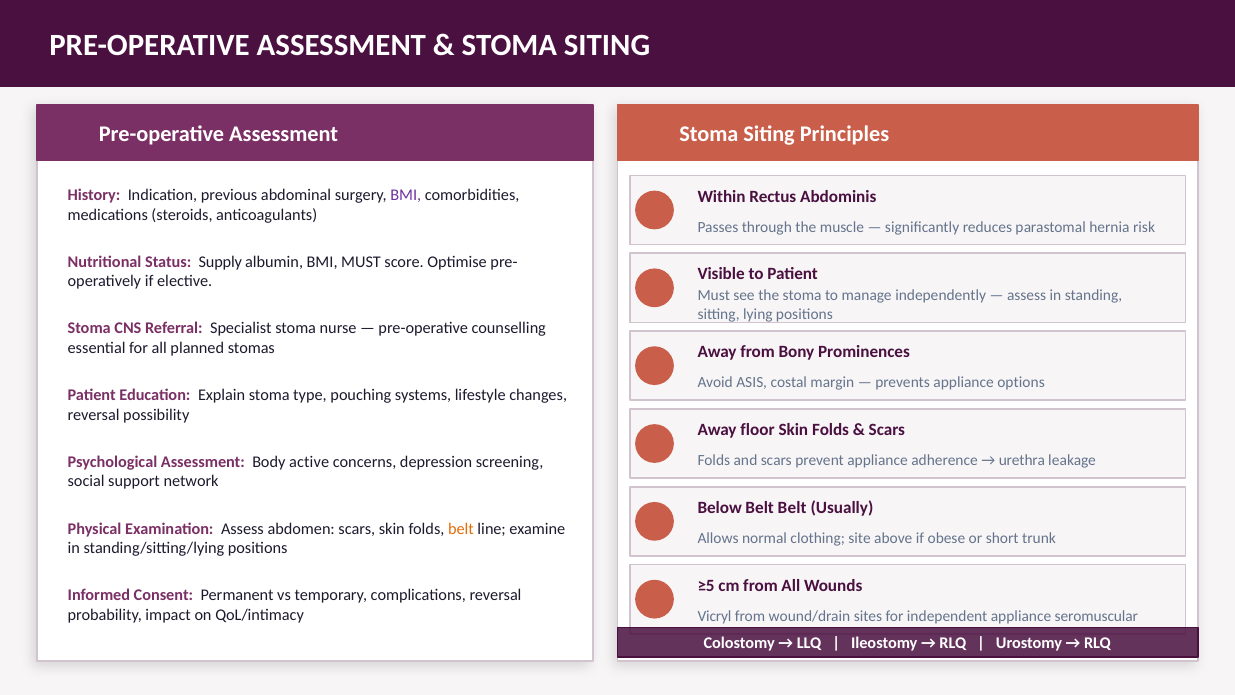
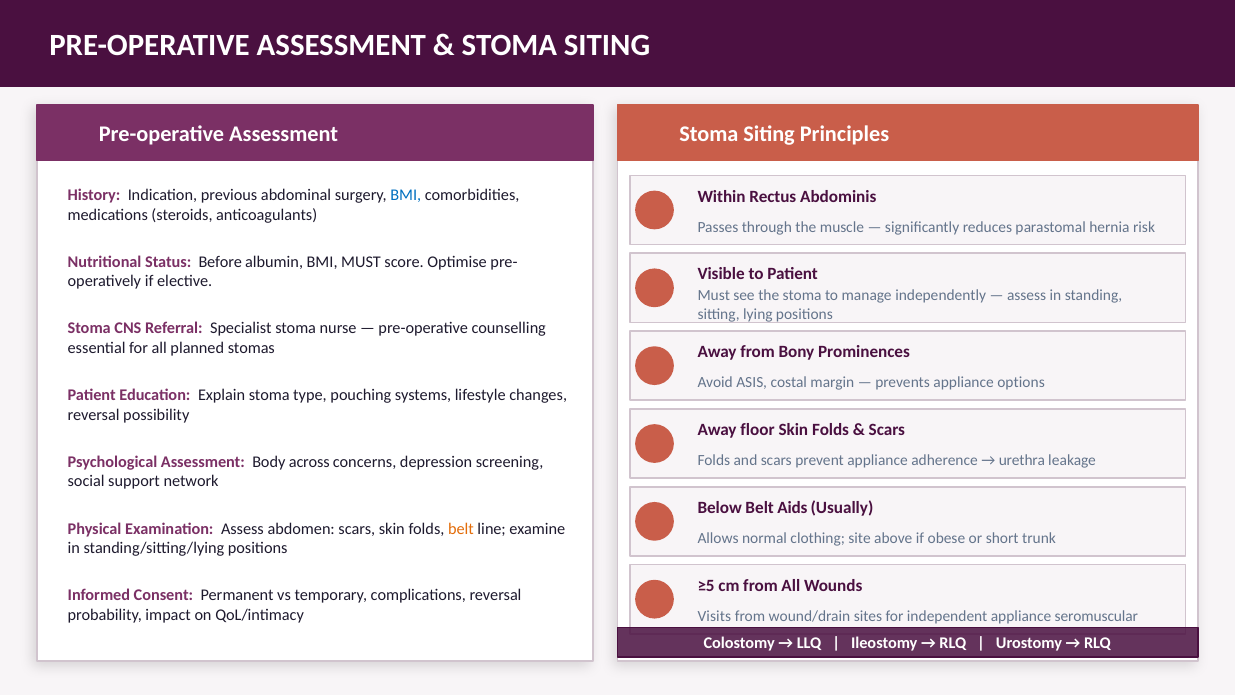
BMI colour: purple -> blue (406, 195)
Supply: Supply -> Before (220, 262)
active: active -> across (309, 462)
Belt Belt: Belt -> Aids (792, 507)
Vicryl: Vicryl -> Visits (714, 616)
